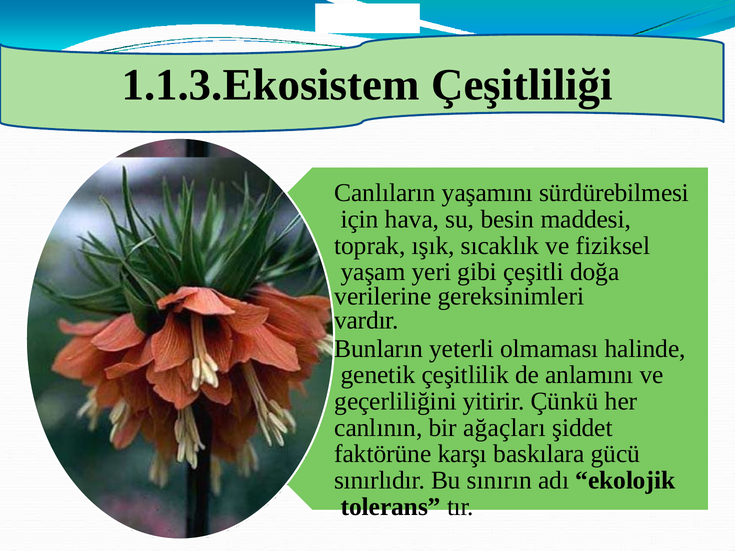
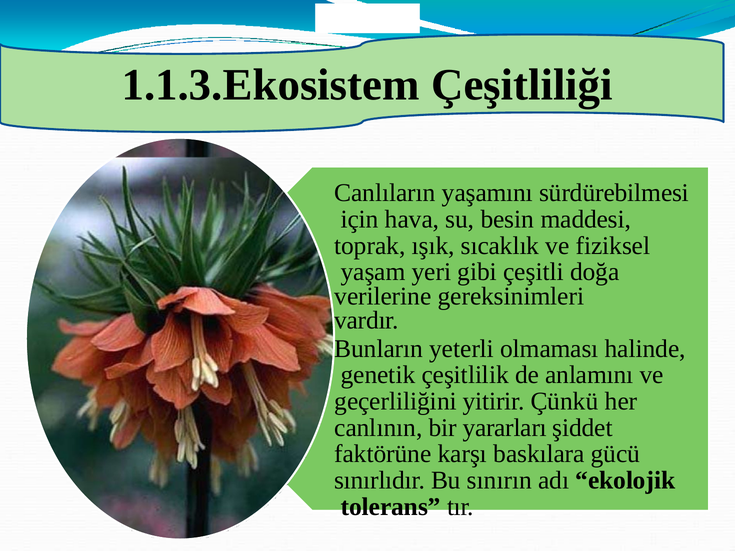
ağaçları: ağaçları -> yararları (505, 428)
